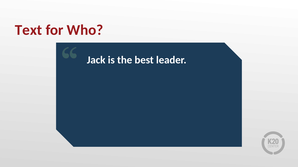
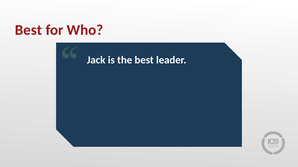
Text: Text -> Best (29, 30)
